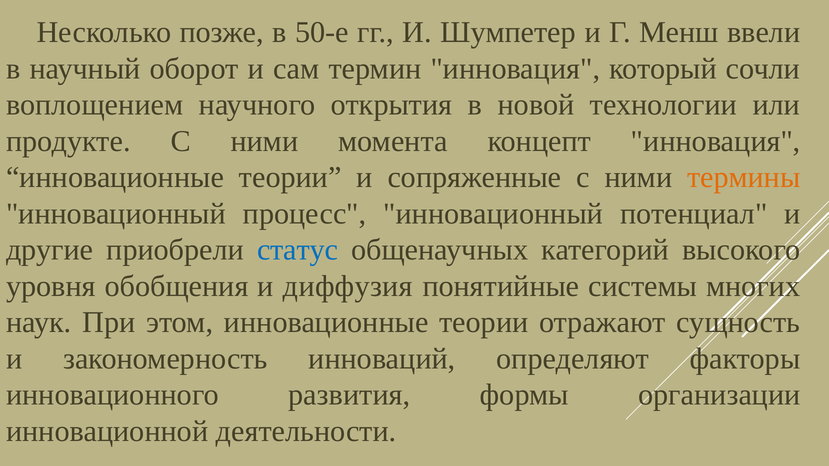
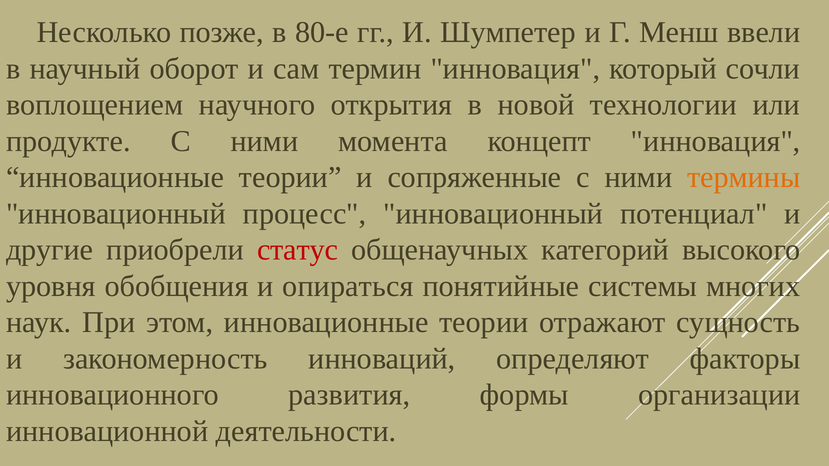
50-е: 50-е -> 80-е (322, 32)
статус colour: blue -> red (298, 250)
диффузия: диффузия -> опираться (348, 286)
